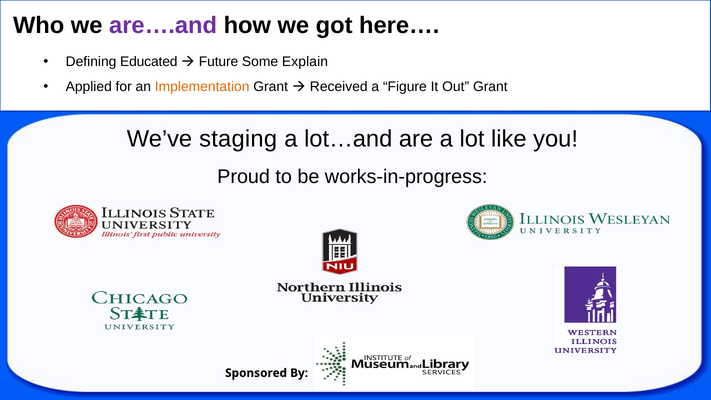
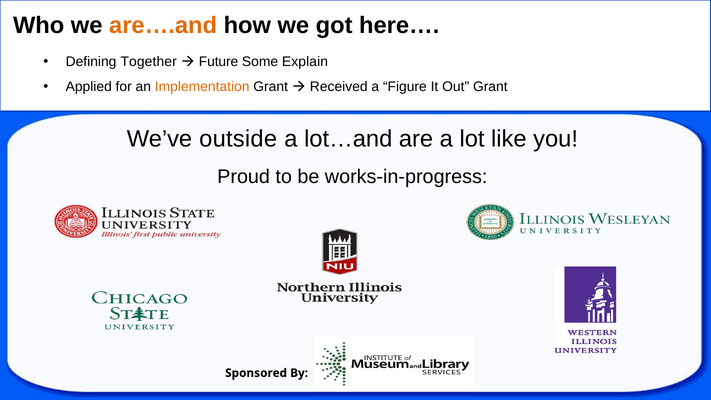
are….and colour: purple -> orange (163, 25)
Educated: Educated -> Together (149, 62)
staging: staging -> outside (238, 139)
